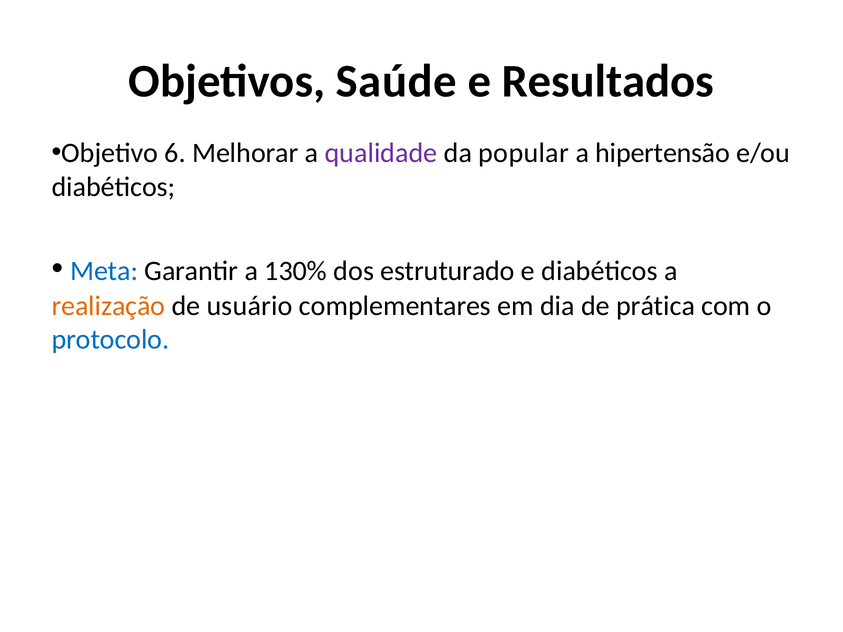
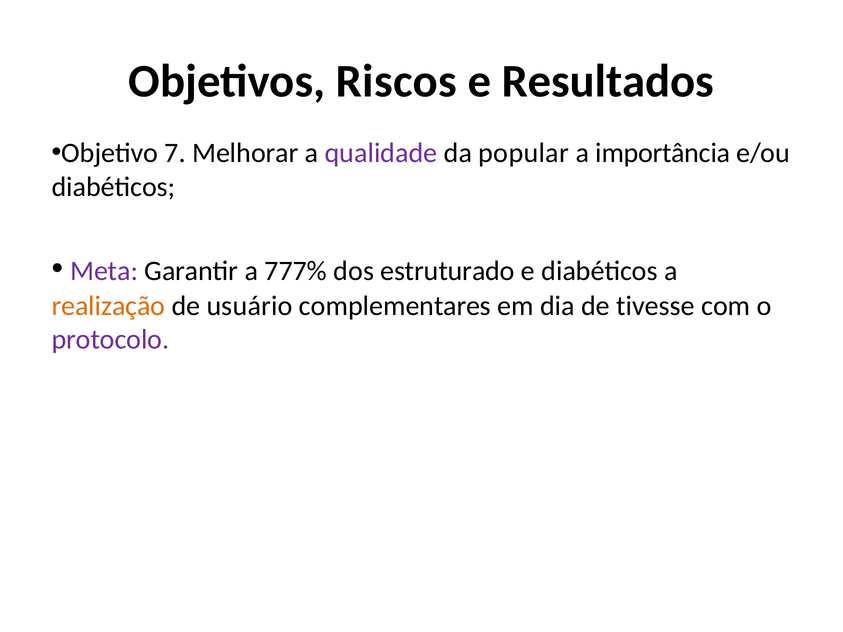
Saúde: Saúde -> Riscos (396, 81)
6: 6 -> 7 (175, 153)
hipertensão: hipertensão -> importância (663, 153)
Meta colour: blue -> purple (104, 271)
130%: 130% -> 777% (296, 271)
prática: prática -> tivesse (656, 306)
protocolo colour: blue -> purple (110, 340)
